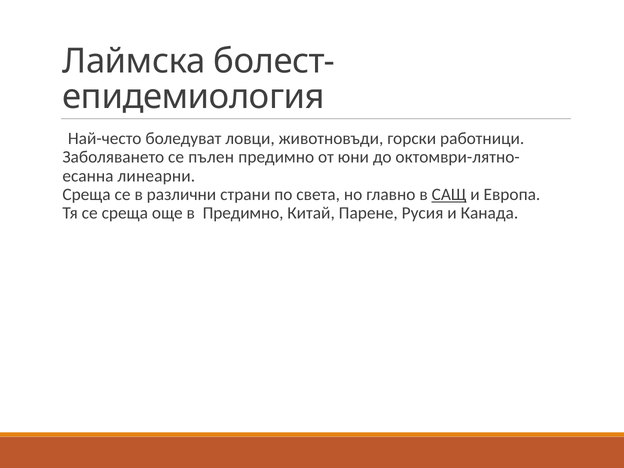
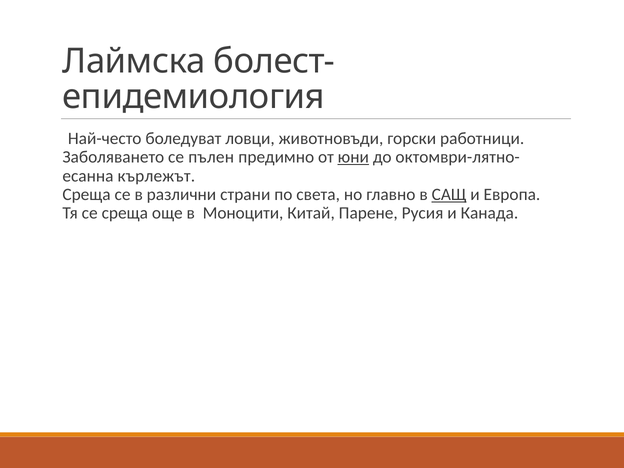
юни underline: none -> present (353, 157)
линеарни: линеарни -> кърлежът (156, 176)
в Предимно: Предимно -> Моноцити (243, 213)
